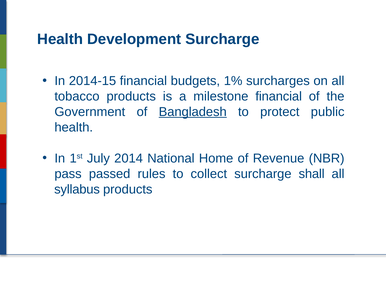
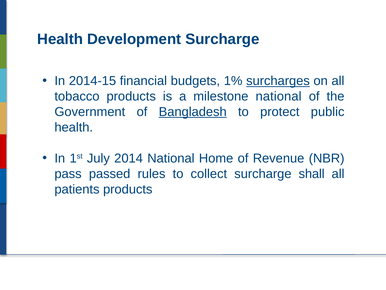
surcharges underline: none -> present (278, 81)
milestone financial: financial -> national (279, 96)
syllabus: syllabus -> patients (77, 189)
